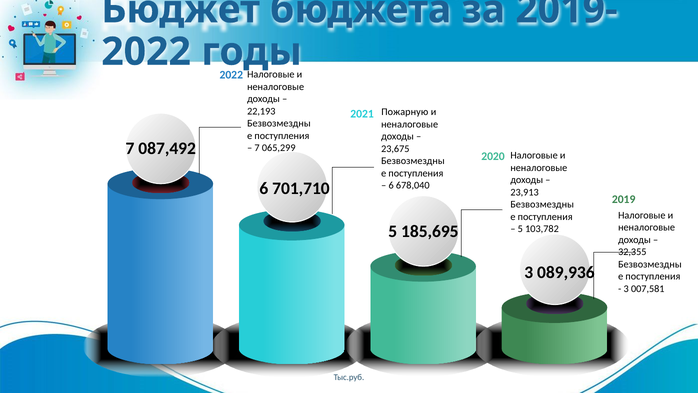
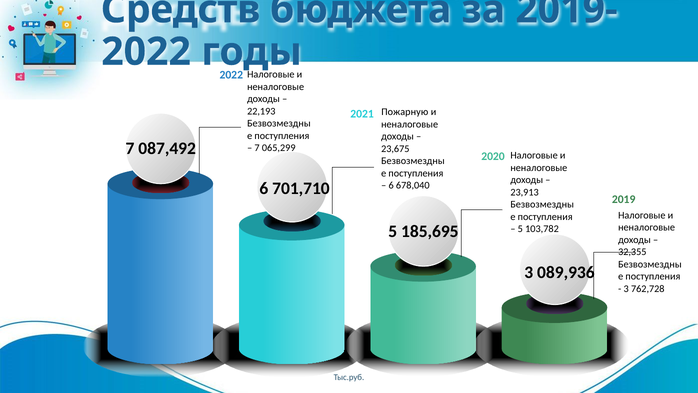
Бюджет: Бюджет -> Средств (181, 9)
007,581: 007,581 -> 762,728 (648, 289)
